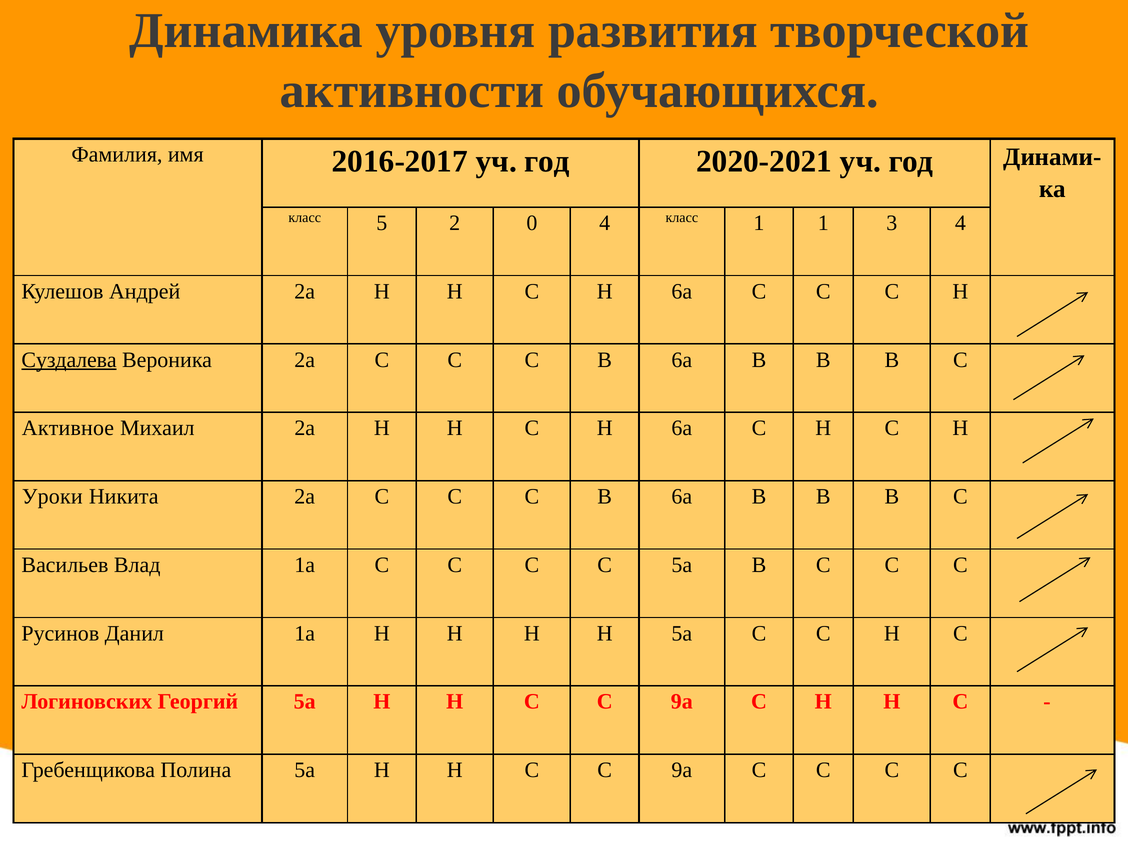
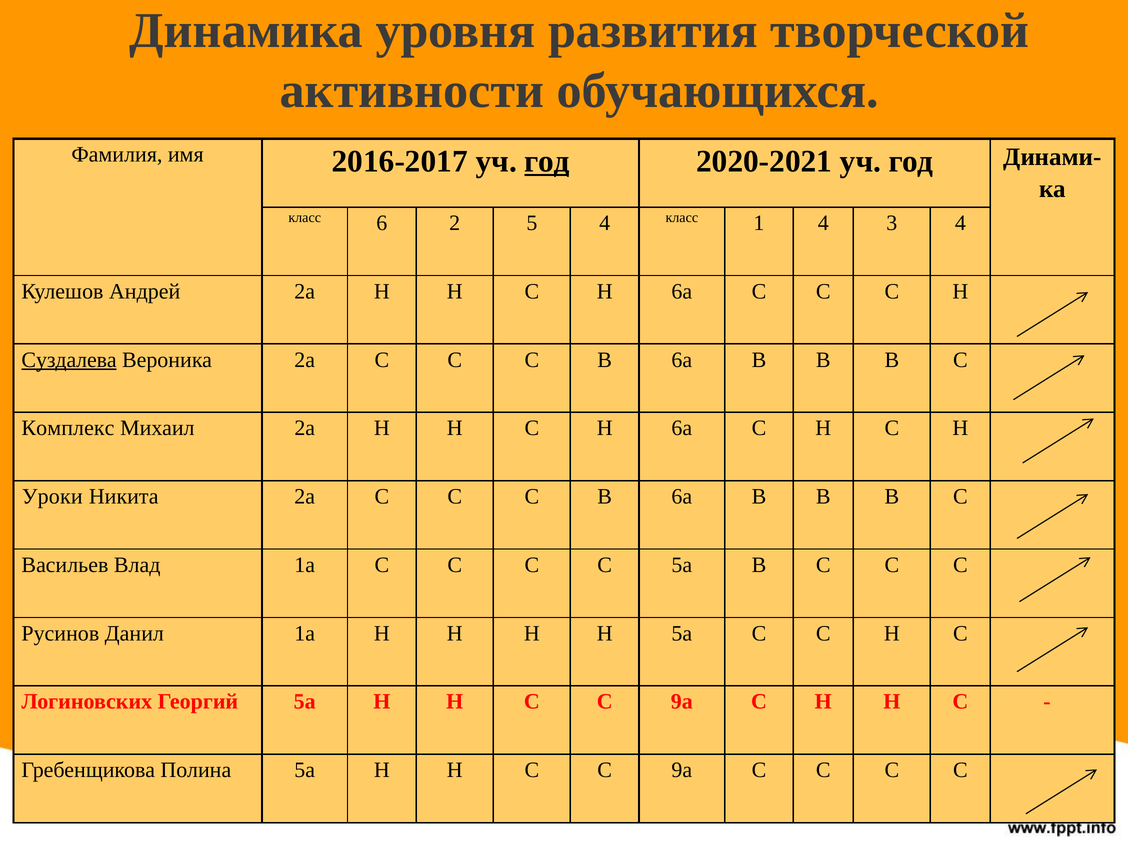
год underline: none -> present (547, 162)
5: 5 -> 6 (382, 223)
0: 0 -> 5 (532, 223)
1 1: 1 -> 4 (823, 223)
Активное: Активное -> Комплекс (68, 428)
